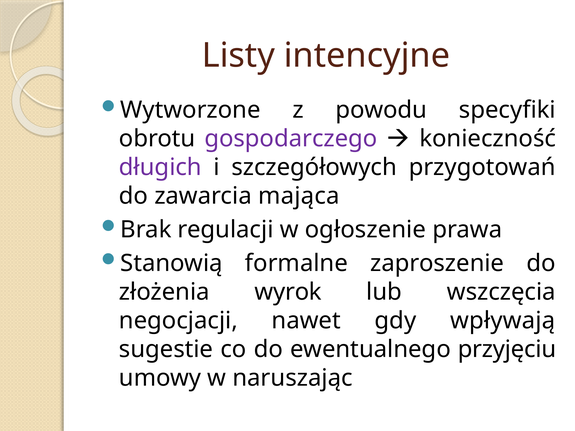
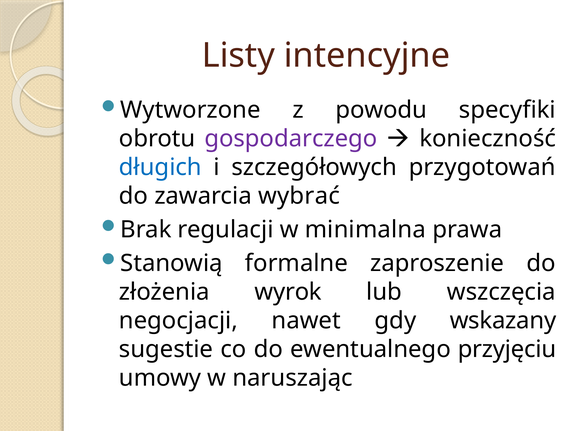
długich colour: purple -> blue (160, 167)
mająca: mająca -> wybrać (299, 196)
ogłoszenie: ogłoszenie -> minimalna (365, 230)
wpływają: wpływają -> wskazany (503, 321)
